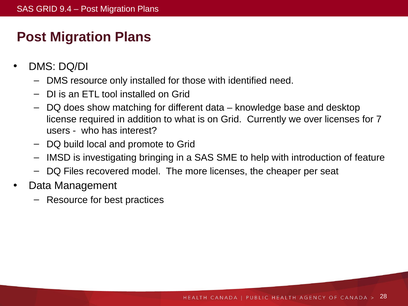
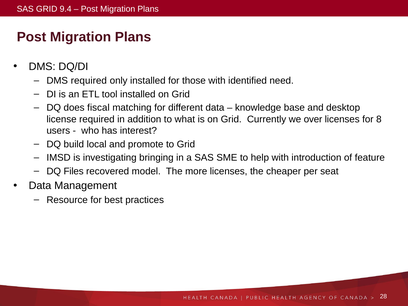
DMS resource: resource -> required (89, 81)
show: show -> fiscal (98, 108)
7: 7 -> 8 (379, 119)
